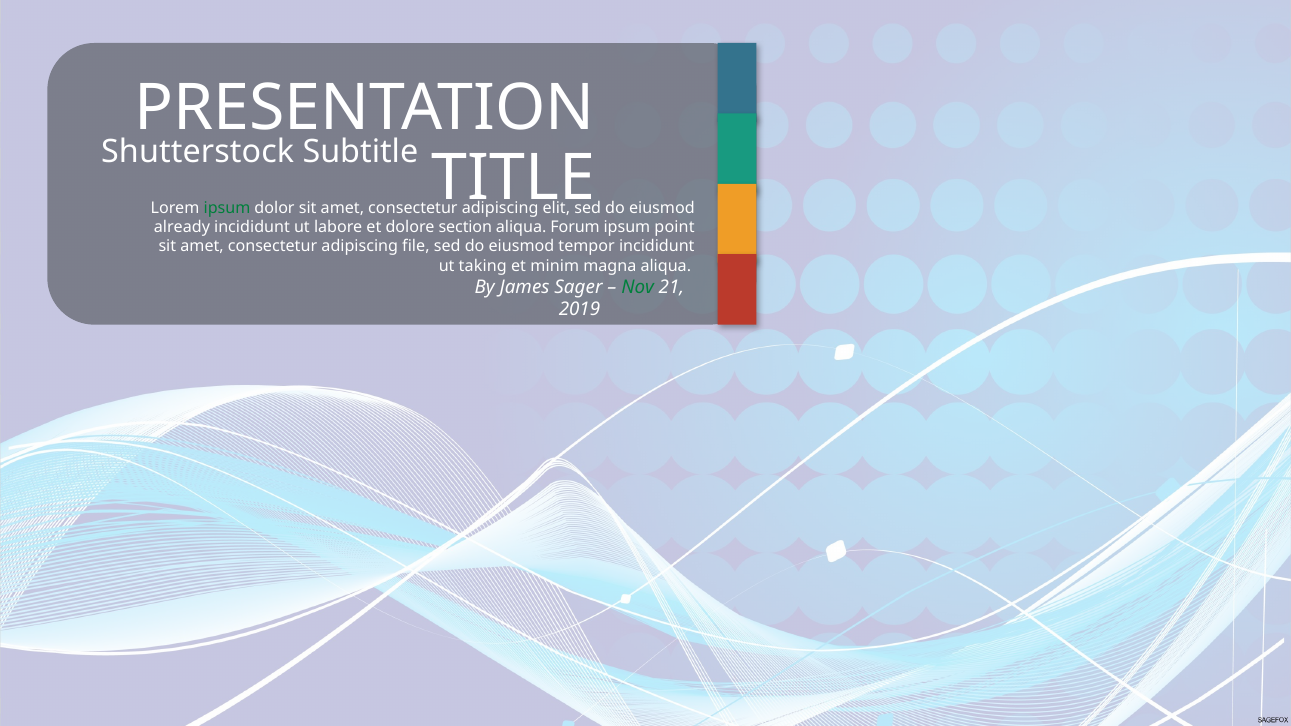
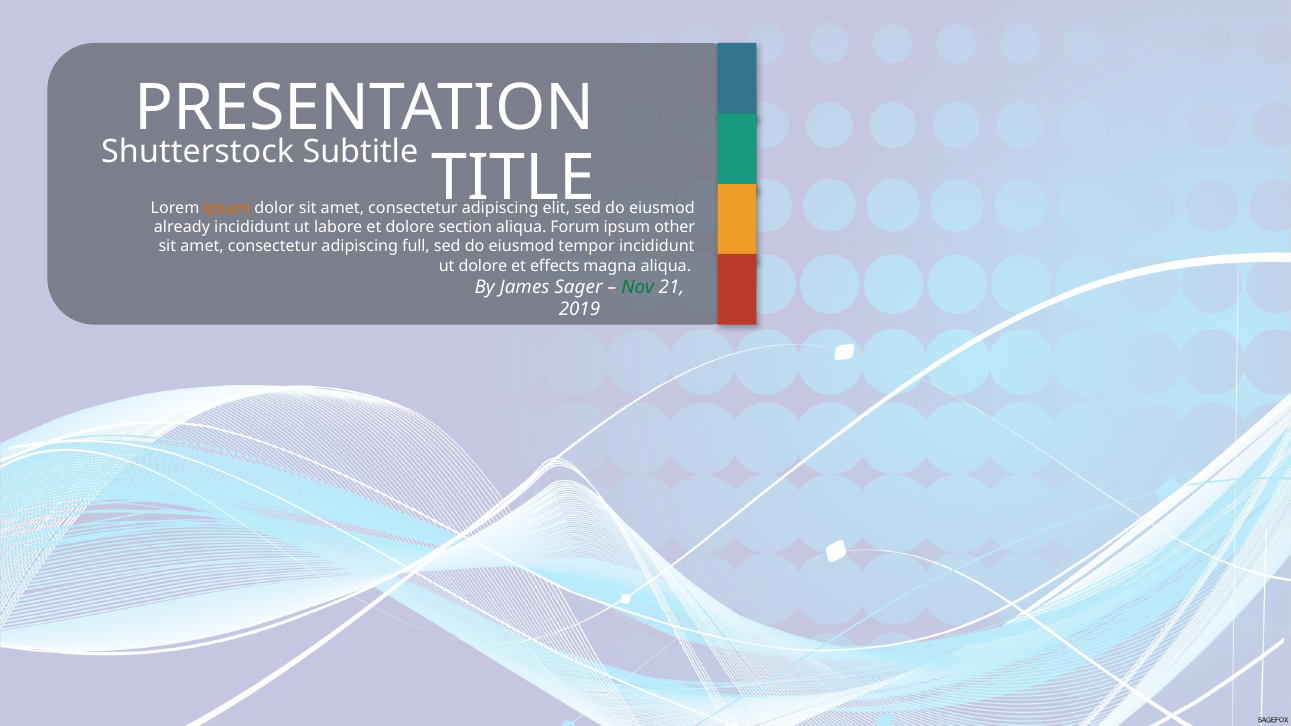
ipsum colour: green -> orange (227, 208)
point: point -> other (675, 227)
file: file -> full (416, 247)
ut taking: taking -> dolore (483, 266)
minim: minim -> effects (555, 266)
